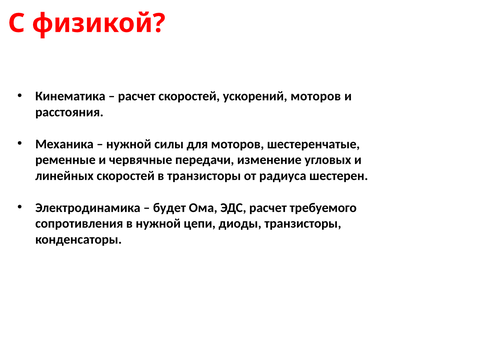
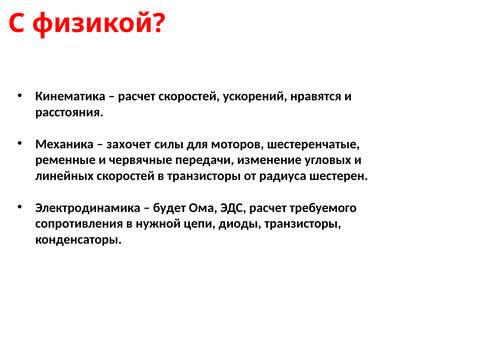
ускорений моторов: моторов -> нравятся (316, 96)
нужной: нужной -> захочет (129, 144)
